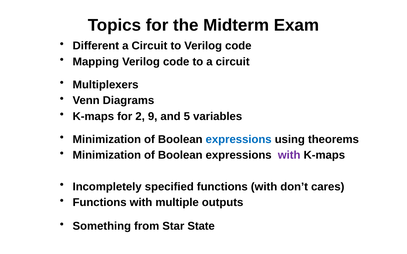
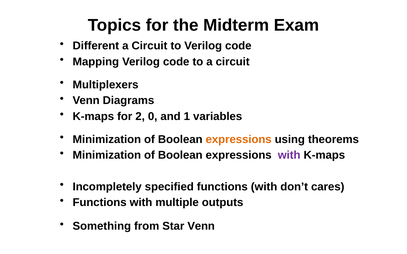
9: 9 -> 0 (153, 116)
5: 5 -> 1 (187, 116)
expressions colour: blue -> orange (239, 140)
Star State: State -> Venn (201, 227)
